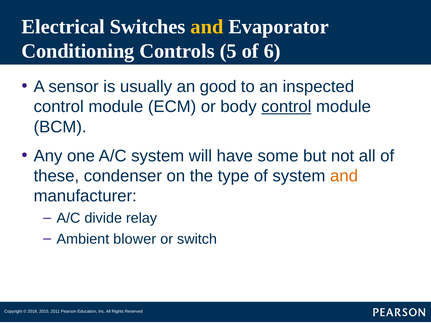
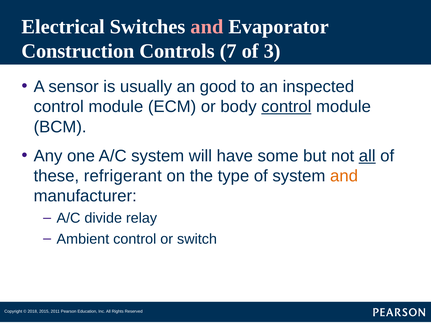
and colour: yellow -> pink (207, 27)
Conditioning: Conditioning -> Construction (78, 51)
5: 5 -> 7 (228, 51)
6: 6 -> 3 (272, 51)
all underline: none -> present (367, 156)
condenser: condenser -> refrigerant (123, 176)
Ambient blower: blower -> control (135, 239)
